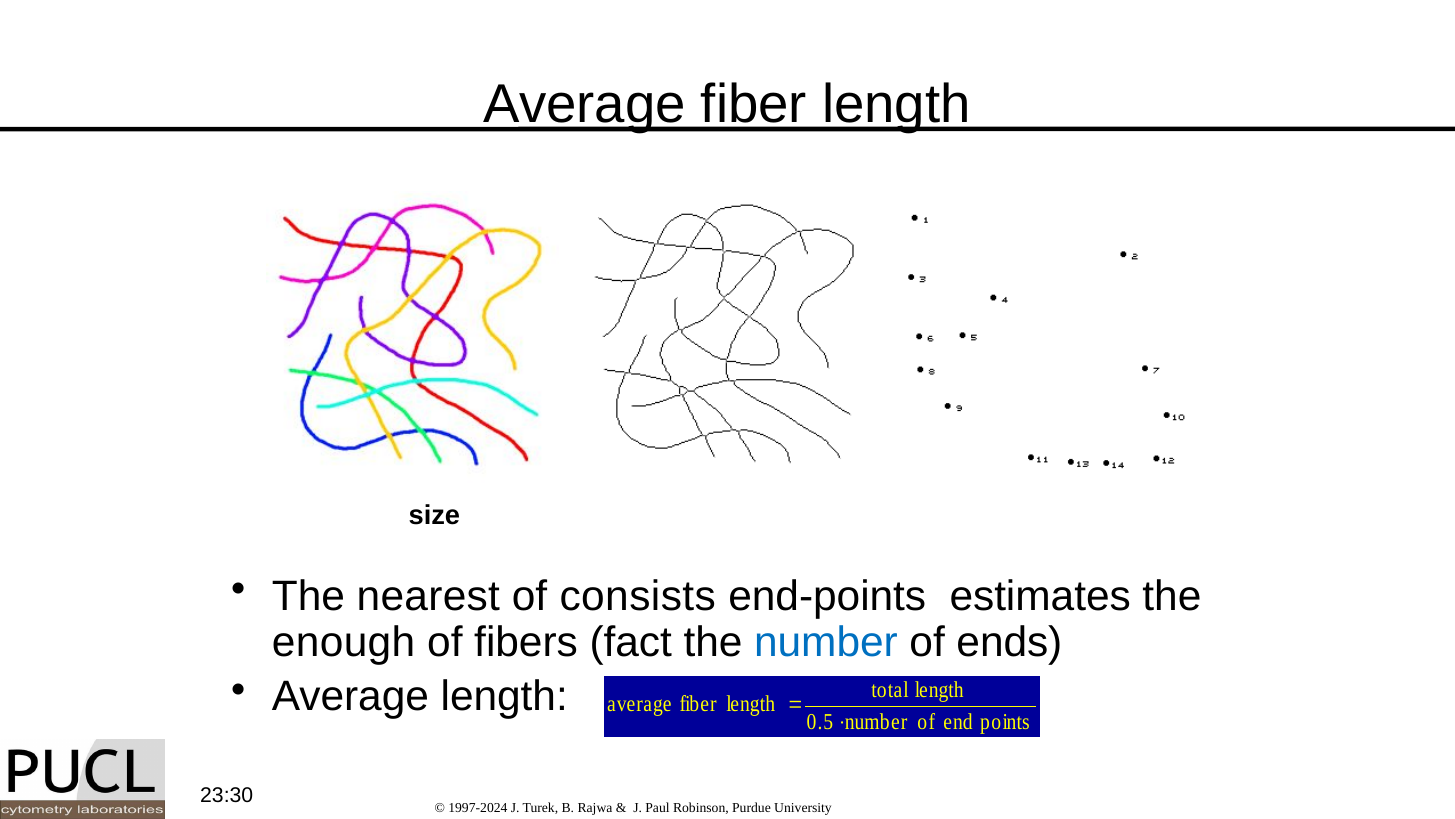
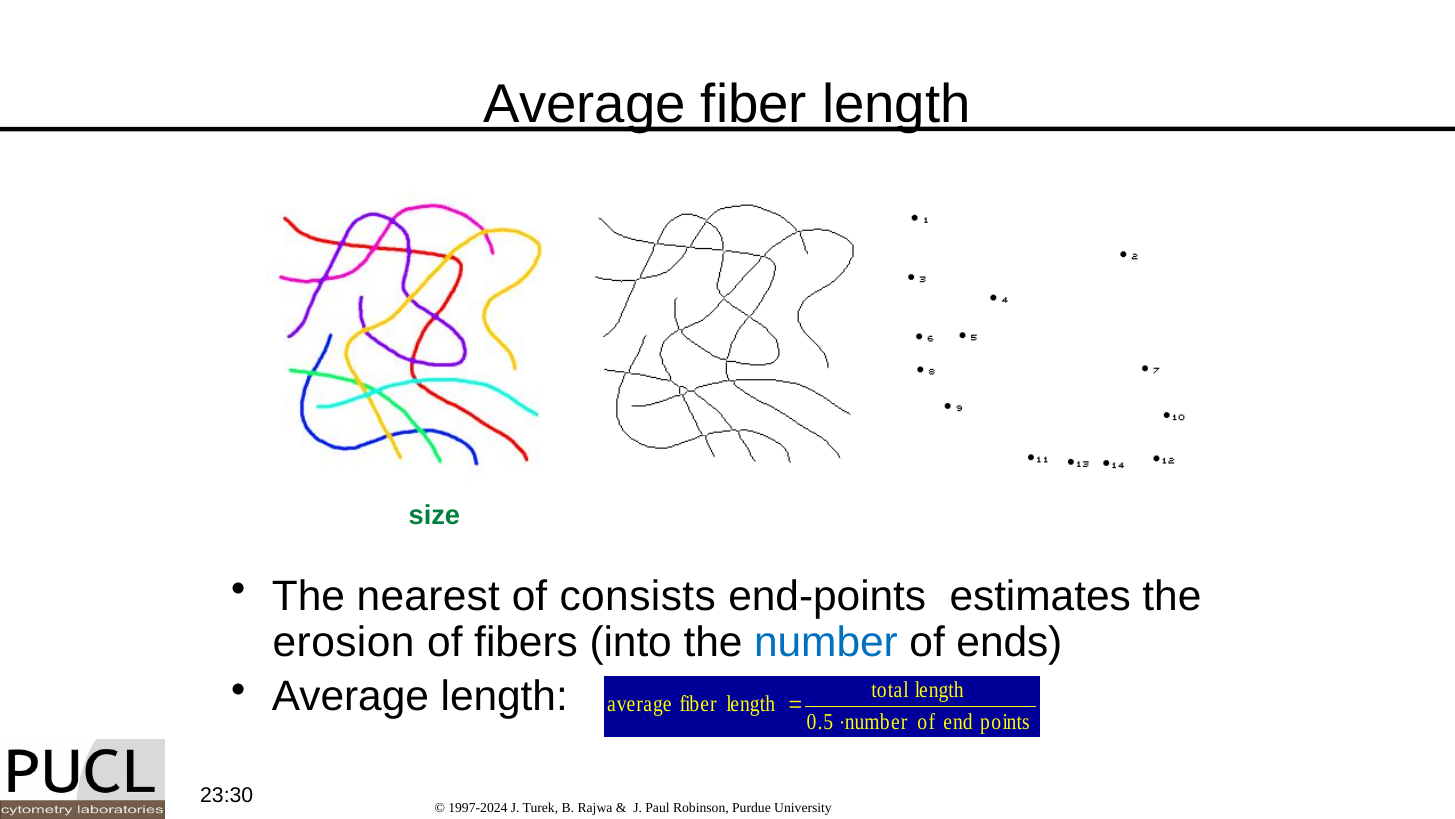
size colour: black -> green (434, 515)
enough: enough -> erosion (344, 642)
fact: fact -> into (631, 642)
